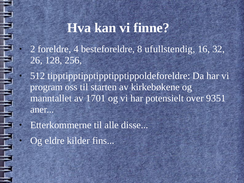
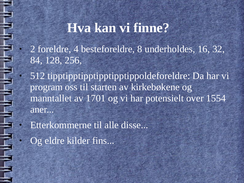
ufullstendig: ufullstendig -> underholdes (170, 49)
26: 26 -> 84 (36, 60)
9351: 9351 -> 1554 (216, 98)
